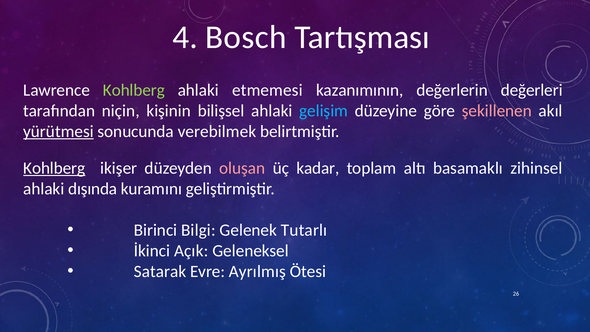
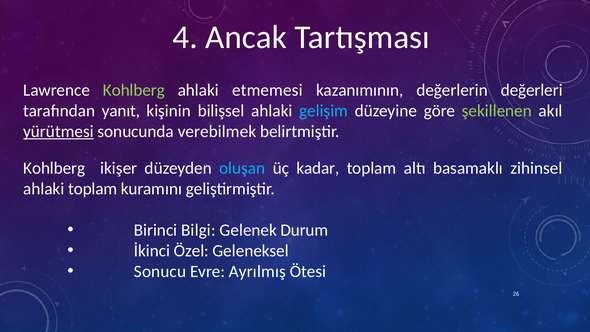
Bosch: Bosch -> Ancak (246, 37)
niçin: niçin -> yanıt (121, 111)
şekillenen colour: pink -> light green (497, 111)
Kohlberg underline: present -> none (54, 168)
oluşan colour: pink -> light blue (242, 168)
ahlaki dışında: dışında -> toplam (93, 189)
Tutarlı: Tutarlı -> Durum (304, 230)
Açık: Açık -> Özel (191, 251)
Satarak: Satarak -> Sonucu (160, 271)
